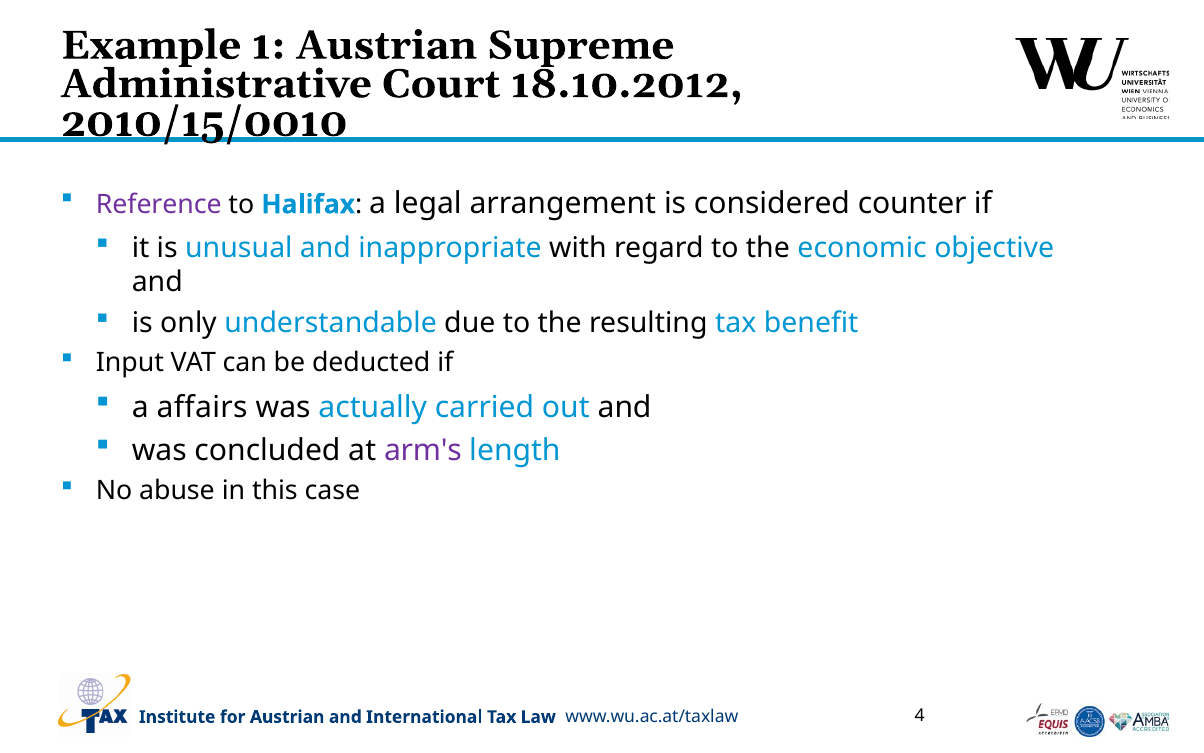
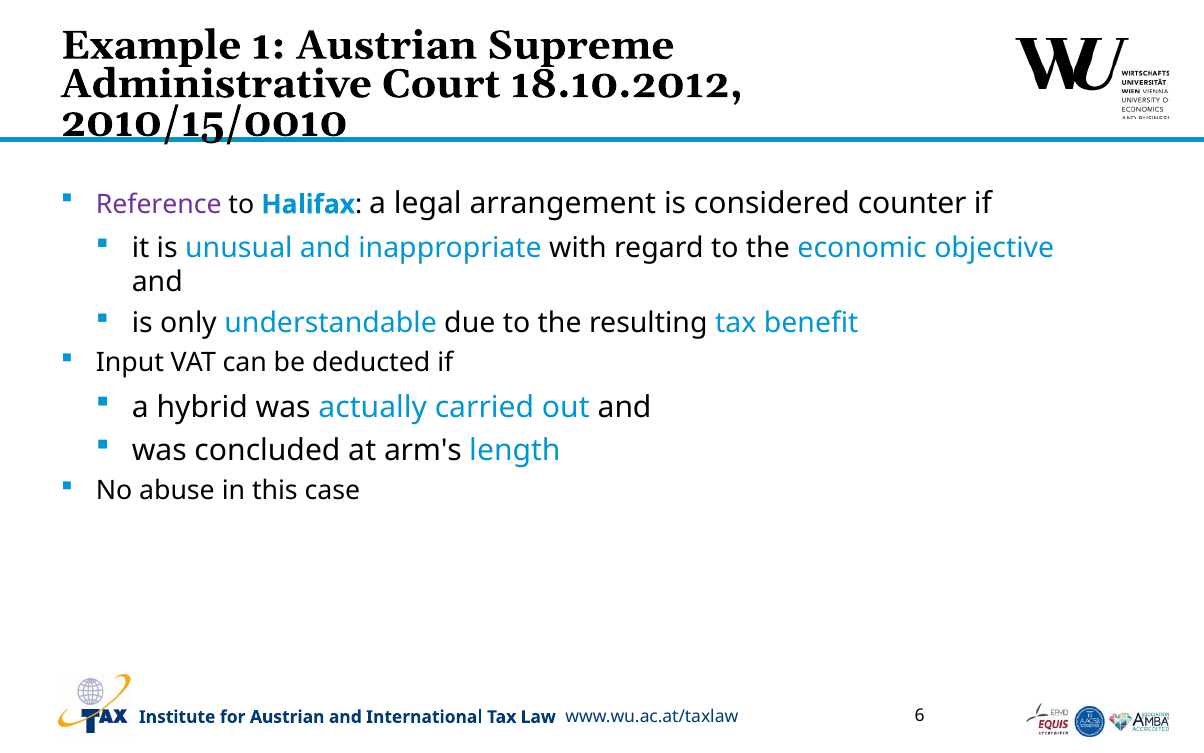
affairs: affairs -> hybrid (202, 407)
arm's colour: purple -> black (423, 450)
4: 4 -> 6 (920, 715)
